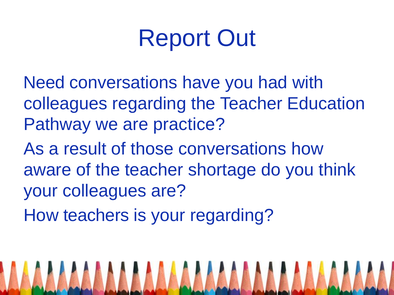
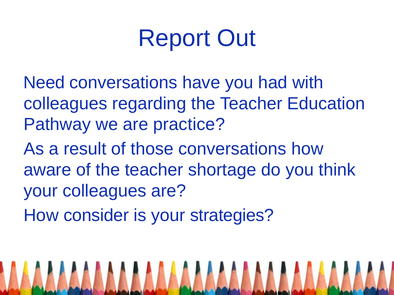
teachers: teachers -> consider (96, 216)
your regarding: regarding -> strategies (232, 216)
